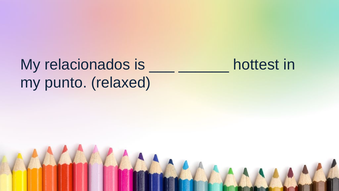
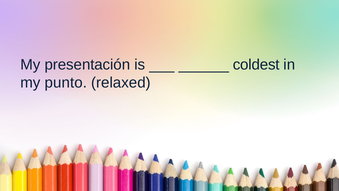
relacionados: relacionados -> presentación (87, 64)
hottest: hottest -> coldest (256, 64)
